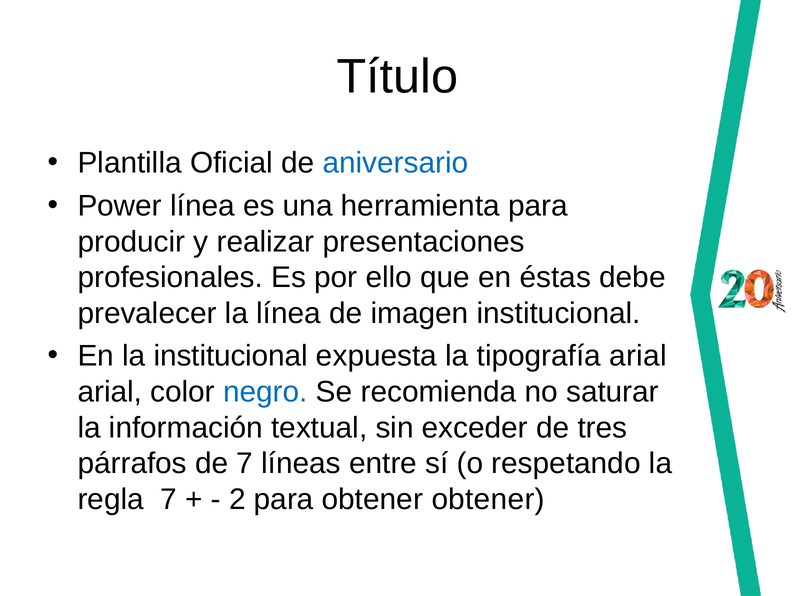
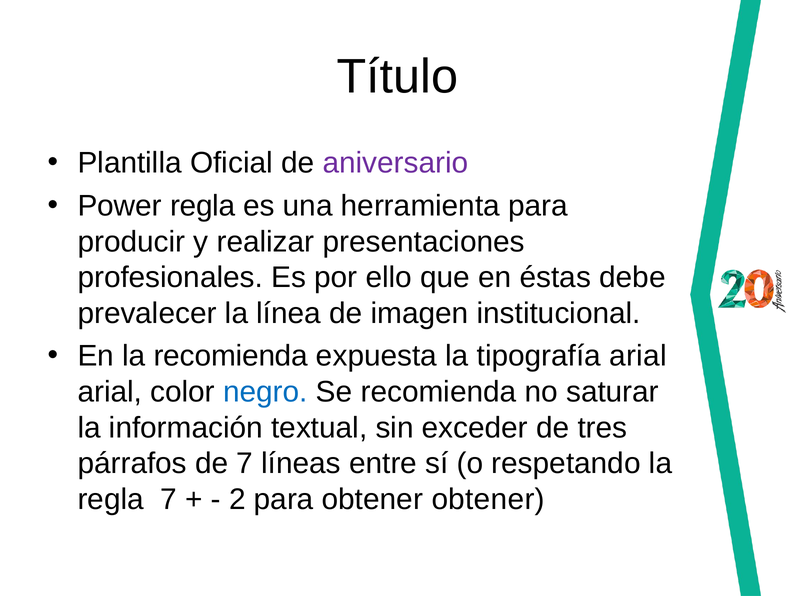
aniversario colour: blue -> purple (395, 163)
Power línea: línea -> regla (203, 206)
la institucional: institucional -> recomienda (231, 356)
